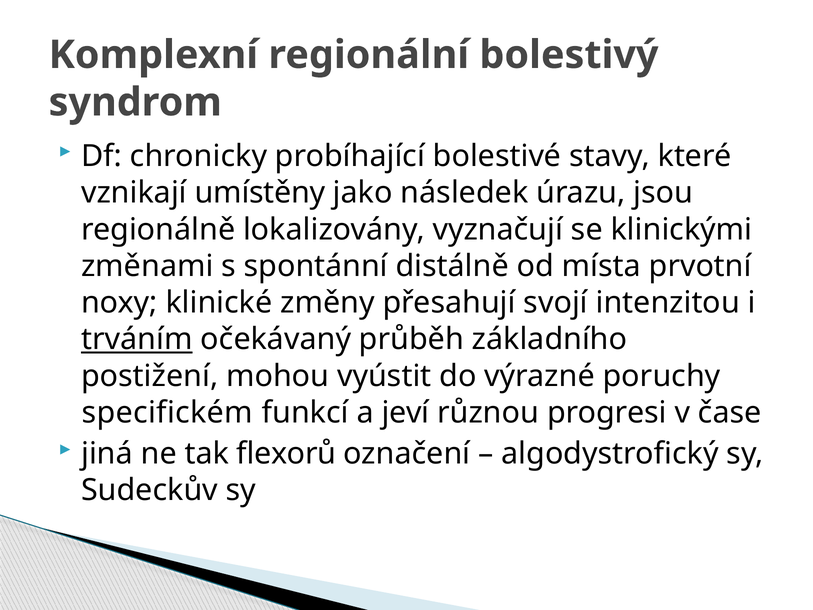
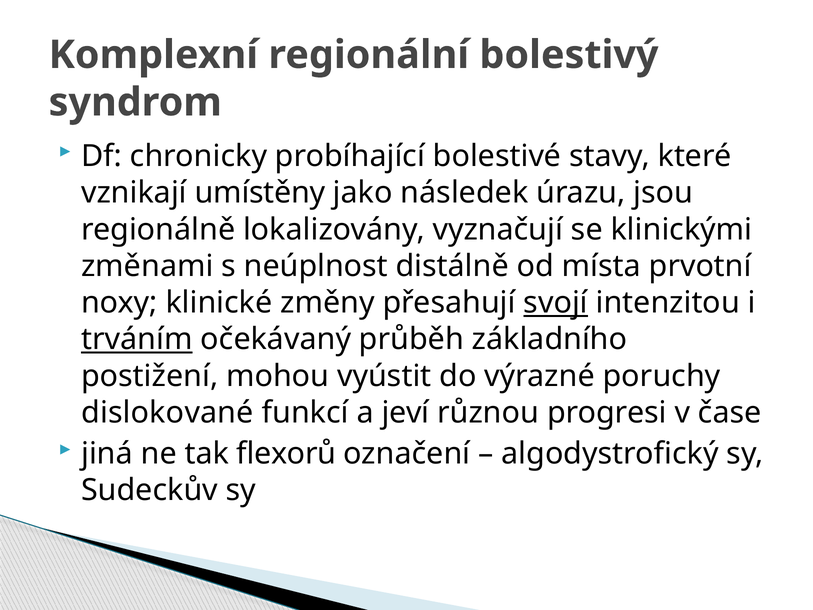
spontánní: spontánní -> neúplnost (316, 266)
svojí underline: none -> present (556, 303)
specifickém: specifickém -> dislokované (167, 412)
